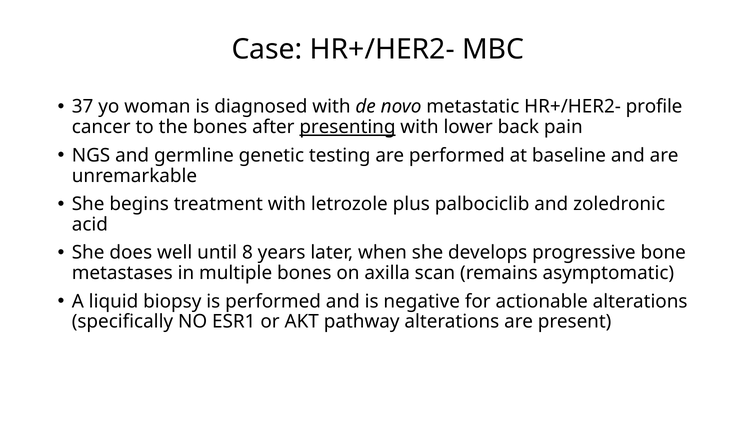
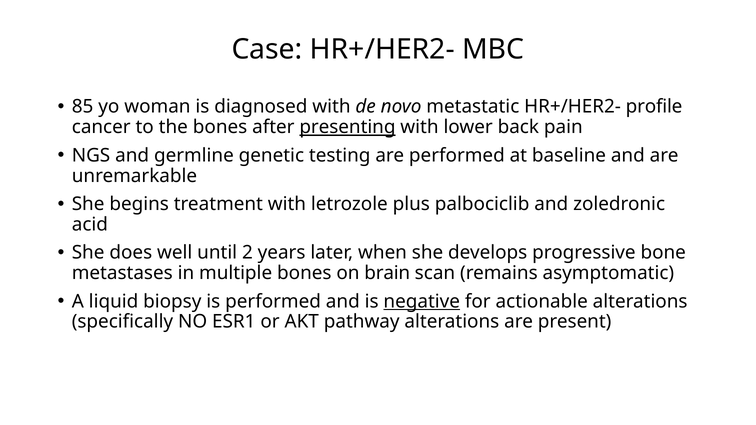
37: 37 -> 85 (83, 107)
8: 8 -> 2 (247, 253)
axilla: axilla -> brain (387, 273)
negative underline: none -> present (422, 302)
